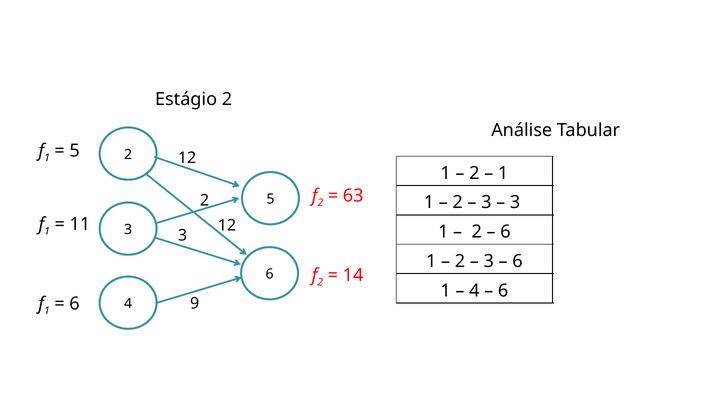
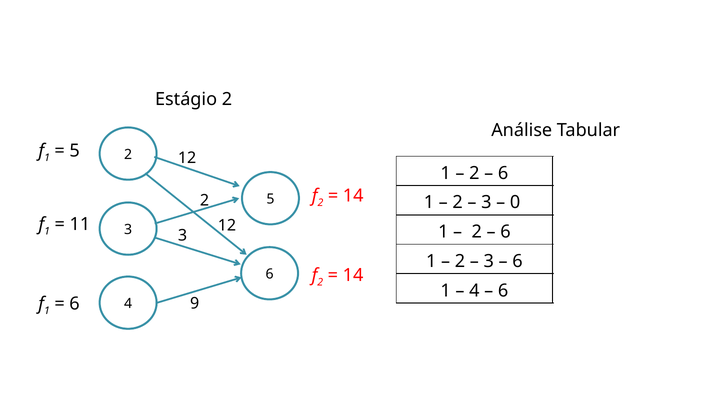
1: 1 -> 6 (503, 173)
63: 63 -> 14 (353, 195)
3: 3 -> 0 (515, 202)
